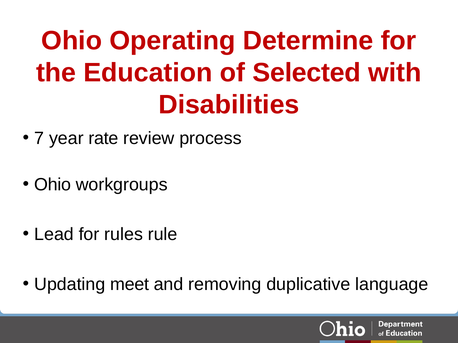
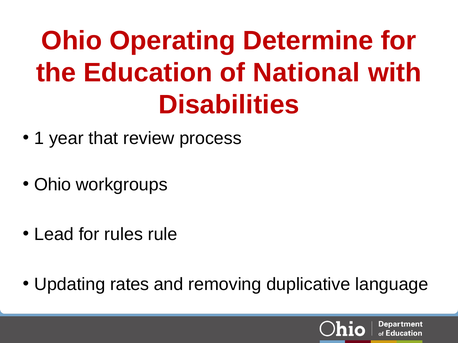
Selected: Selected -> National (306, 73)
7: 7 -> 1 (39, 138)
rate: rate -> that (103, 138)
meet: meet -> rates (130, 285)
